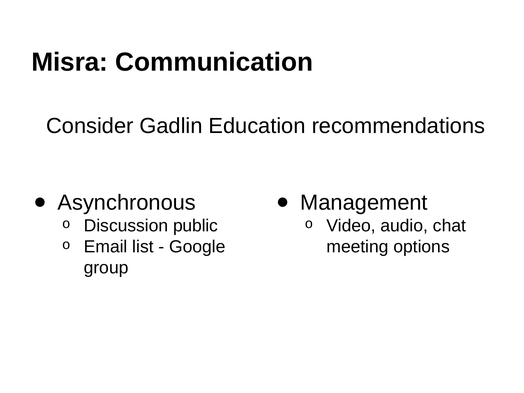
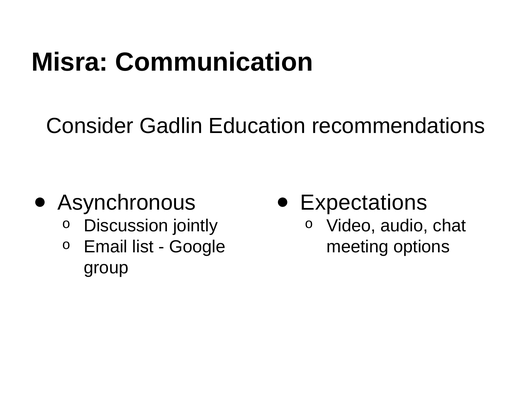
Management: Management -> Expectations (364, 203)
public: public -> jointly (195, 226)
